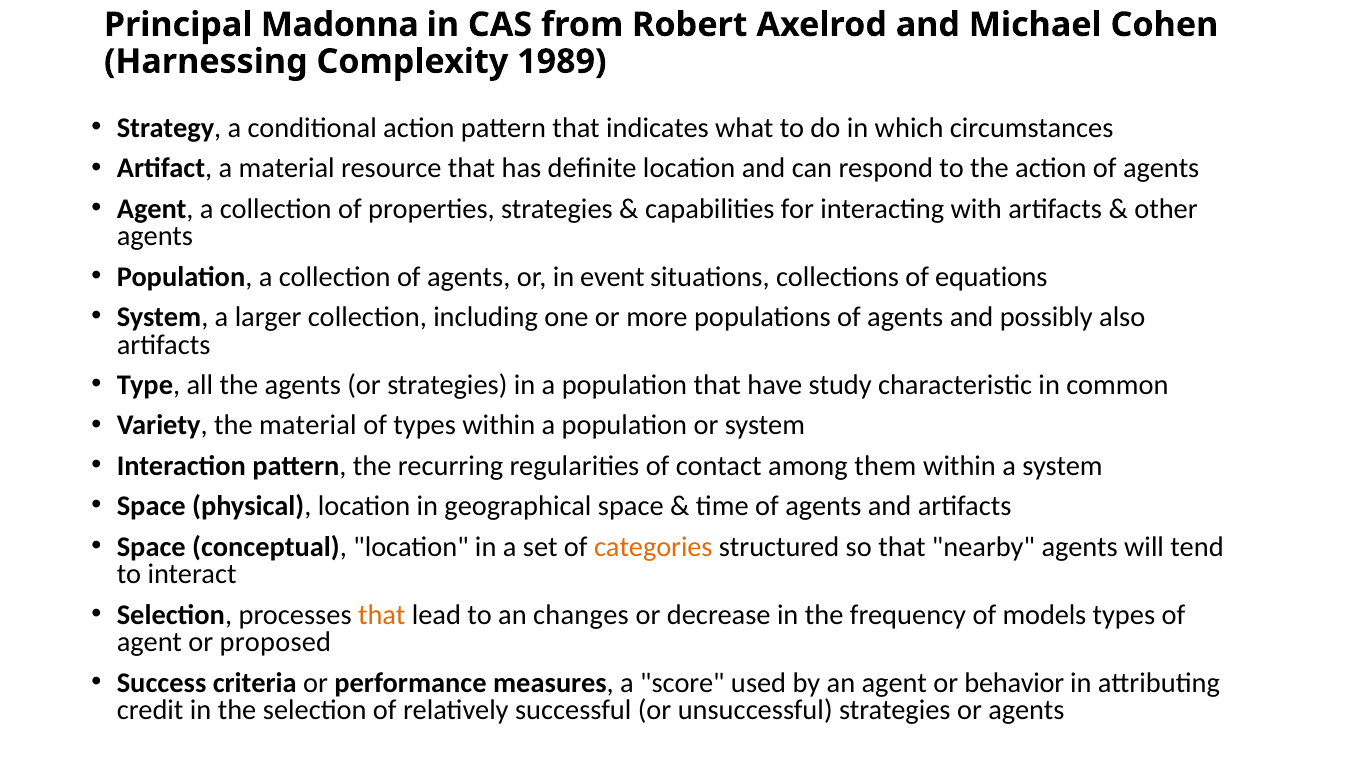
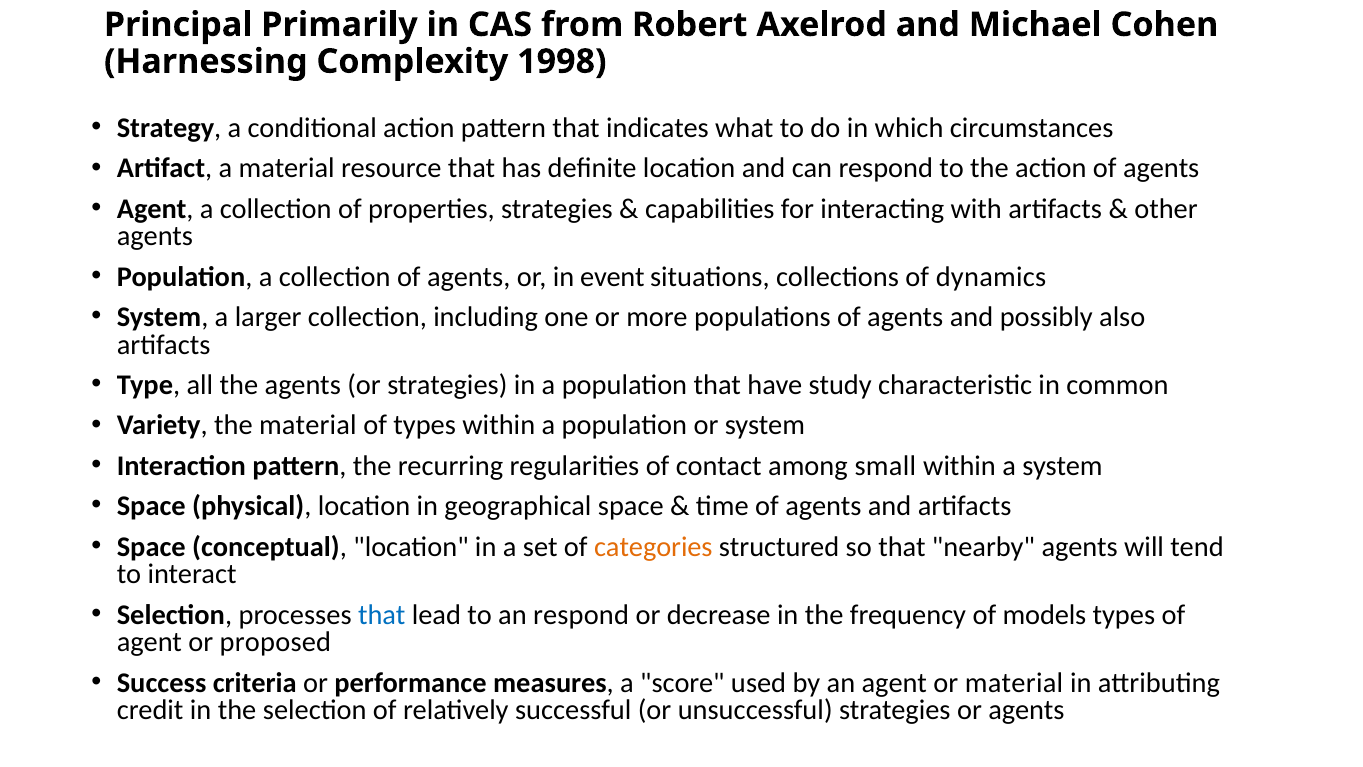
Madonna: Madonna -> Primarily (340, 25)
1989: 1989 -> 1998 (562, 61)
equations: equations -> dynamics (991, 277)
them: them -> small (885, 466)
that colour: orange -> blue (382, 614)
an changes: changes -> respond (581, 614)
or behavior: behavior -> material (1014, 682)
